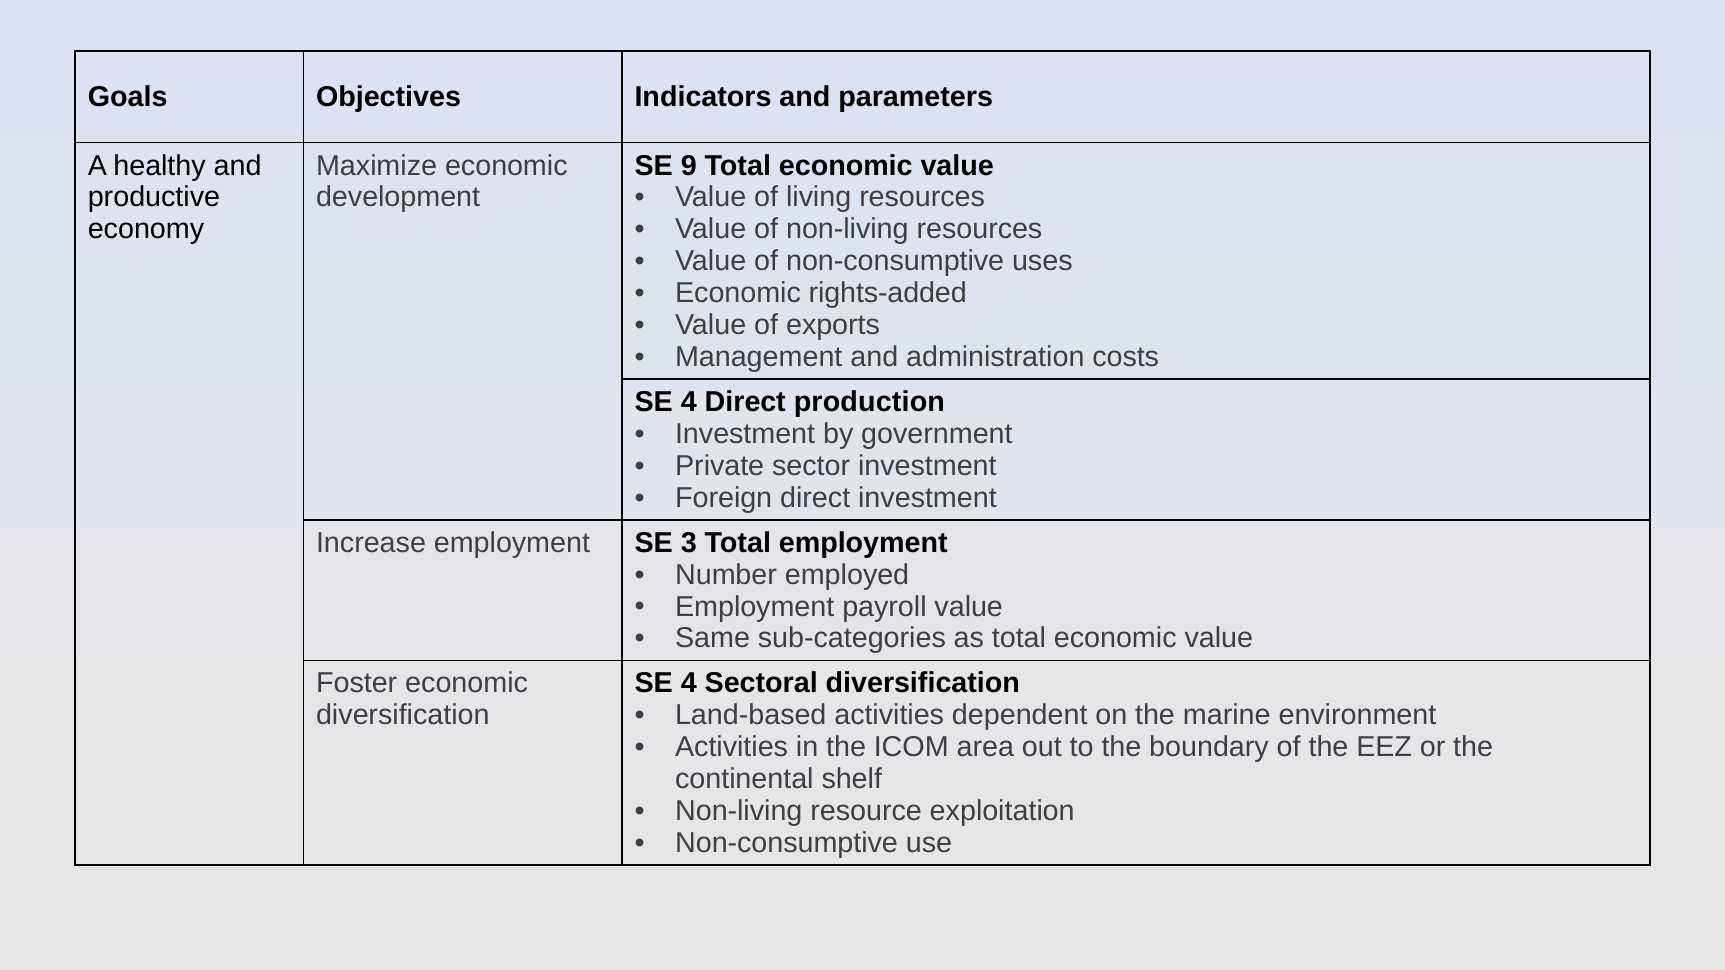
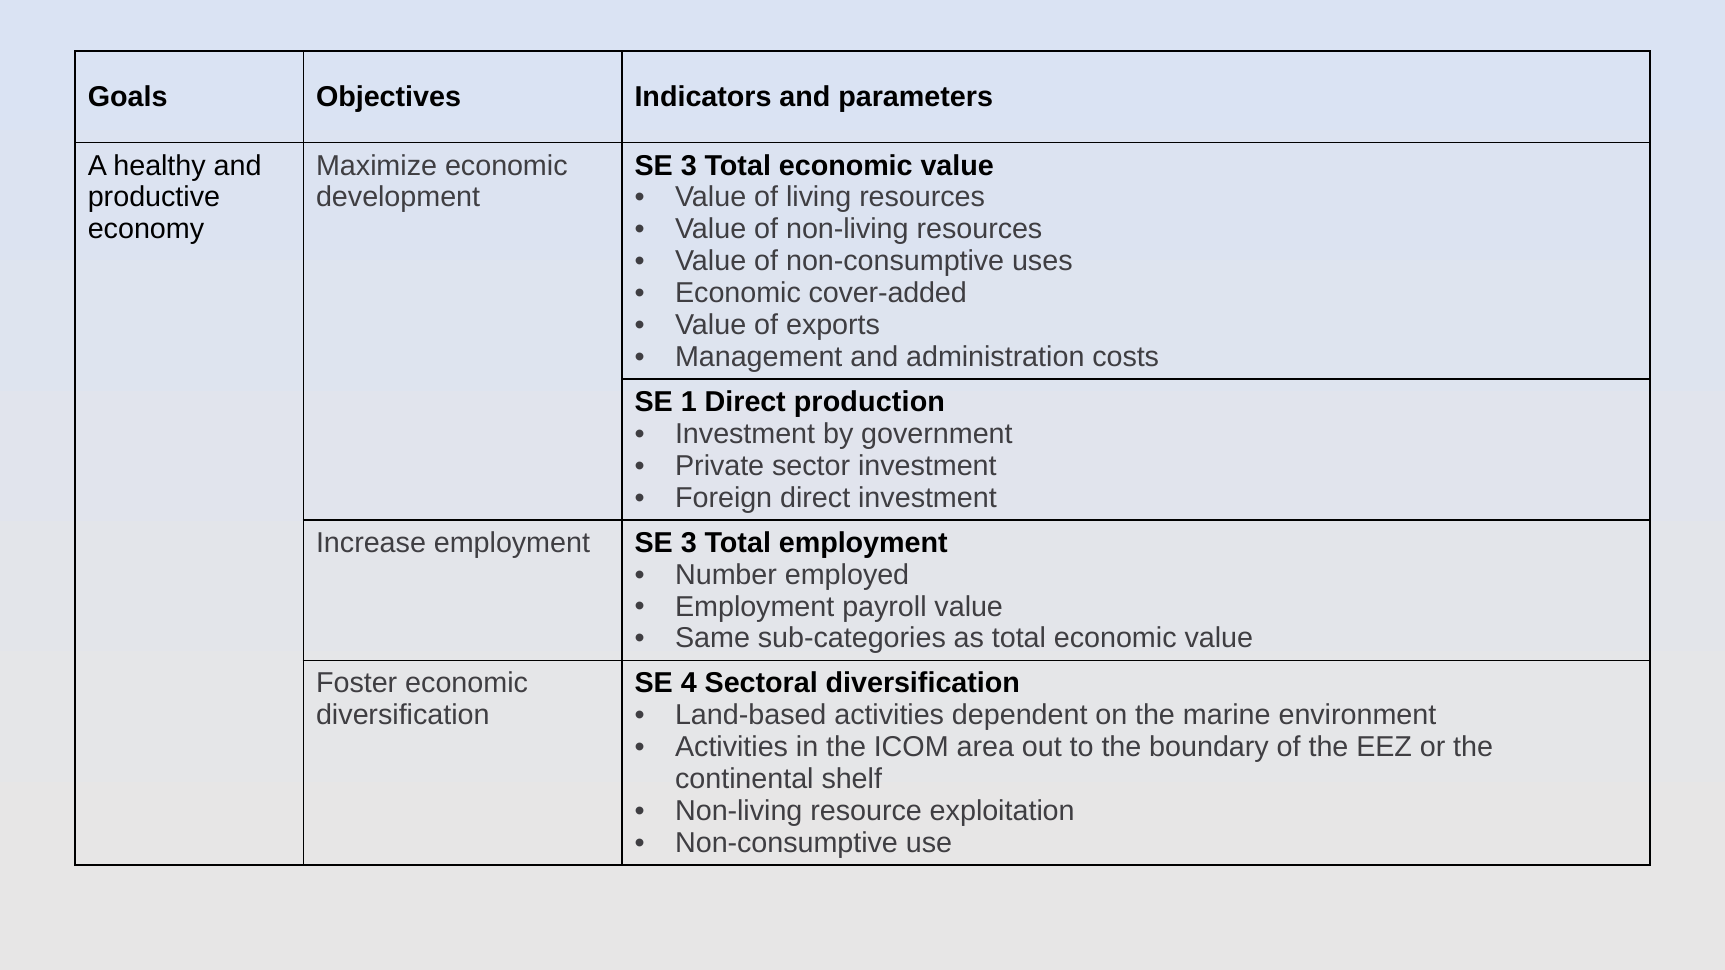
9: 9 -> 3 (689, 166)
rights-added: rights-added -> cover-added (888, 293)
4: 4 -> 1 (689, 402)
